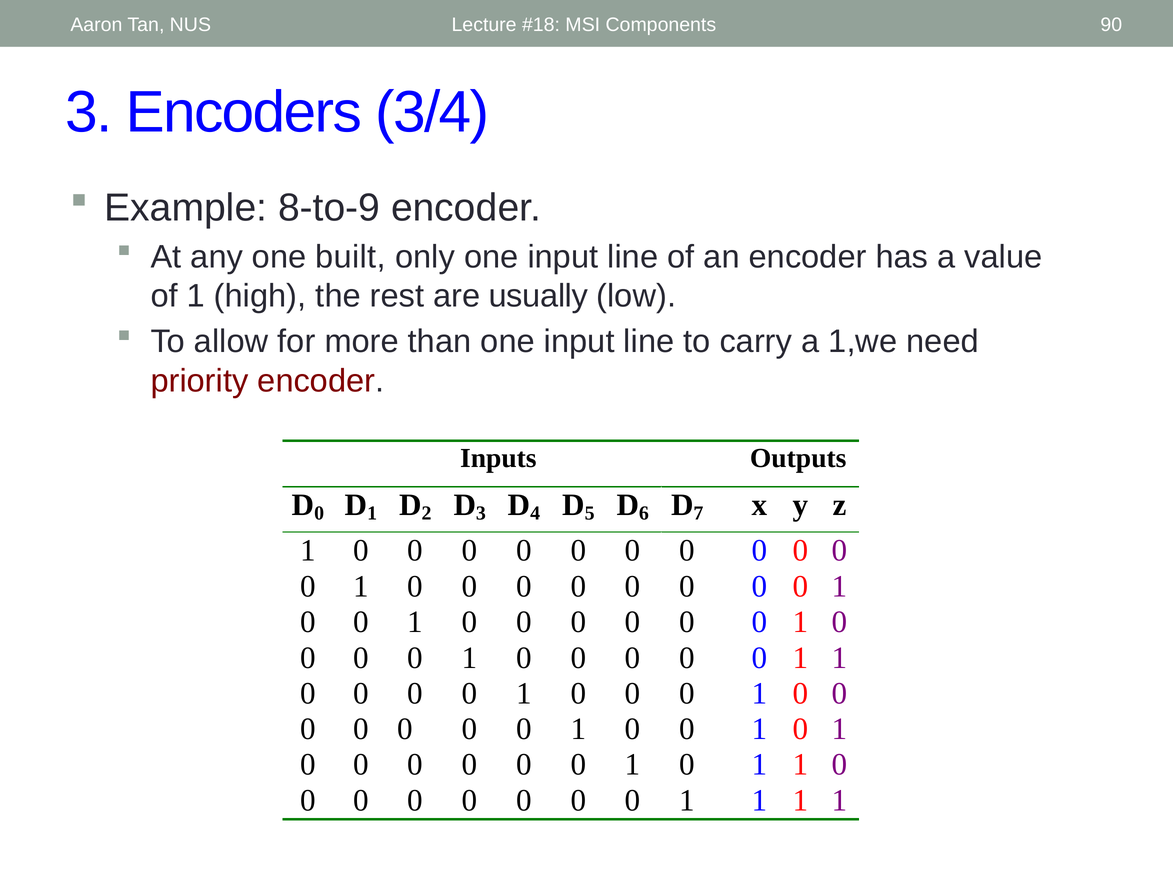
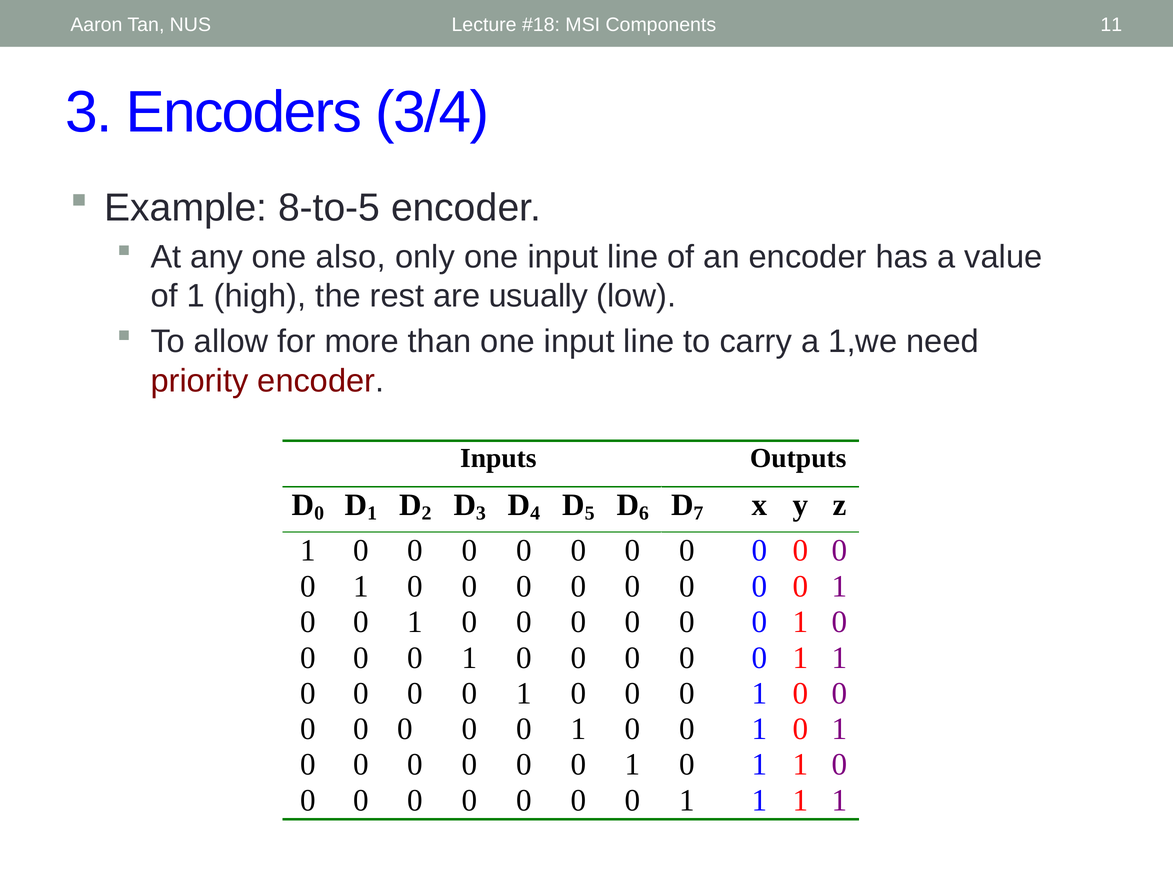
90: 90 -> 11 (1111, 25)
8-to-9: 8-to-9 -> 8-to-5 (329, 208)
built: built -> also (351, 257)
